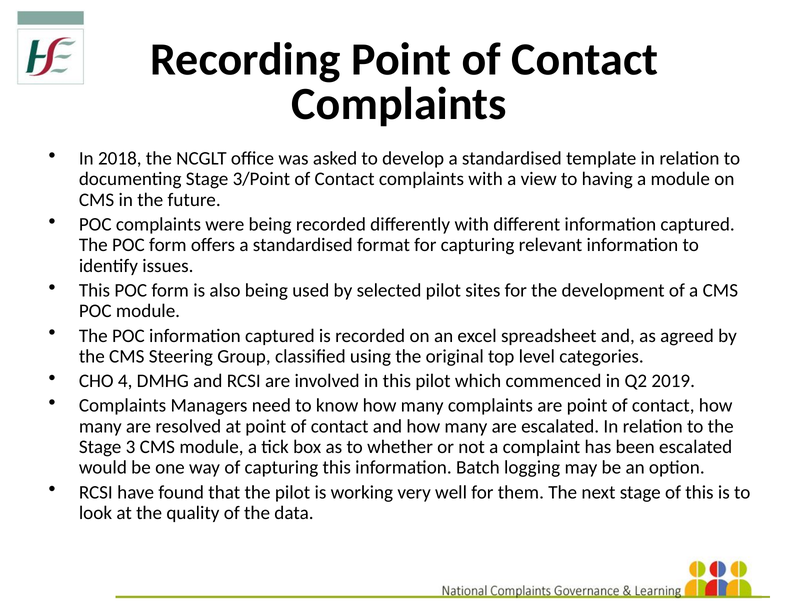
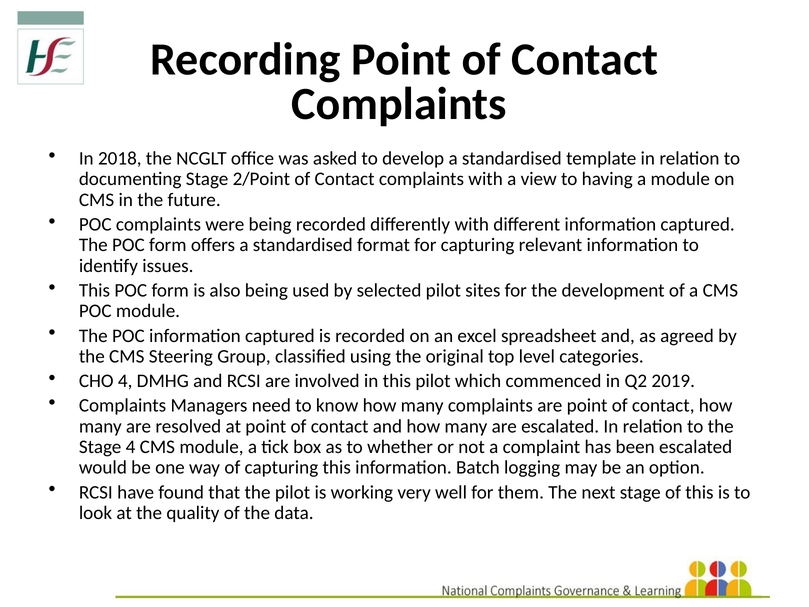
3/Point: 3/Point -> 2/Point (261, 179)
Stage 3: 3 -> 4 (131, 447)
